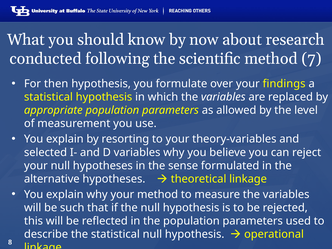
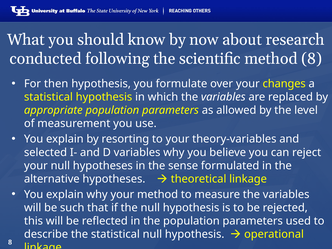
method 7: 7 -> 8 (312, 59)
findings: findings -> changes (284, 84)
